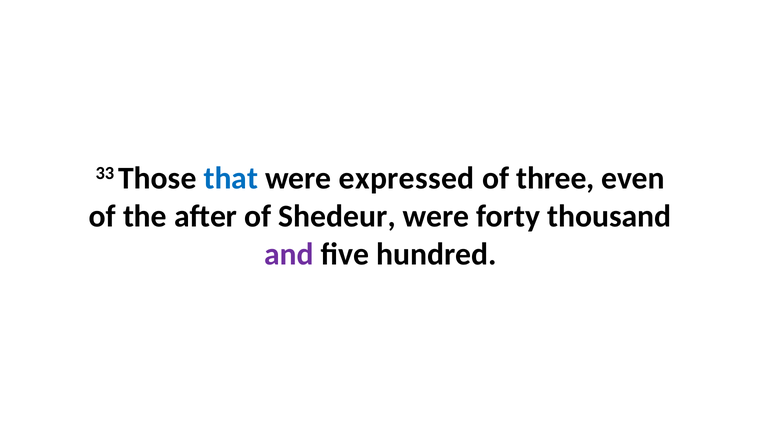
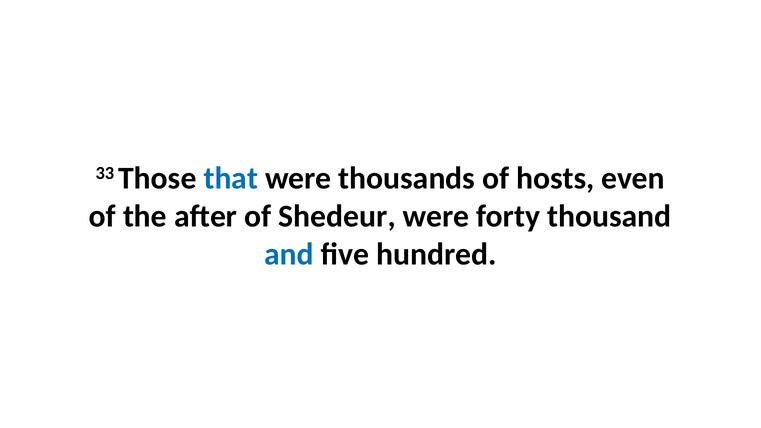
expressed: expressed -> thousands (407, 178)
three: three -> hosts (555, 178)
and colour: purple -> blue (289, 254)
